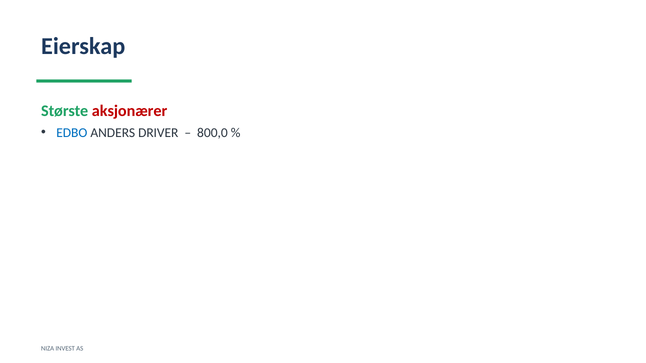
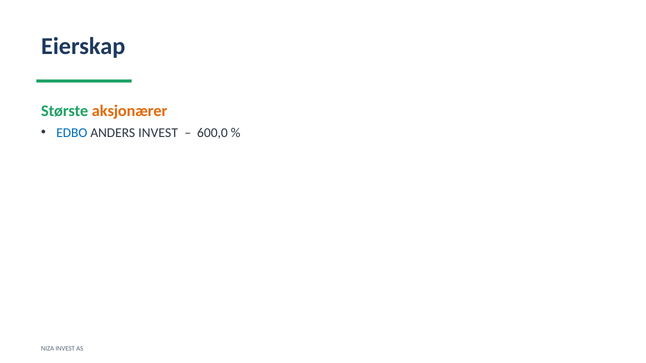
aksjonærer colour: red -> orange (130, 111)
ANDERS DRIVER: DRIVER -> INVEST (158, 133)
800,0: 800,0 -> 600,0 (212, 133)
